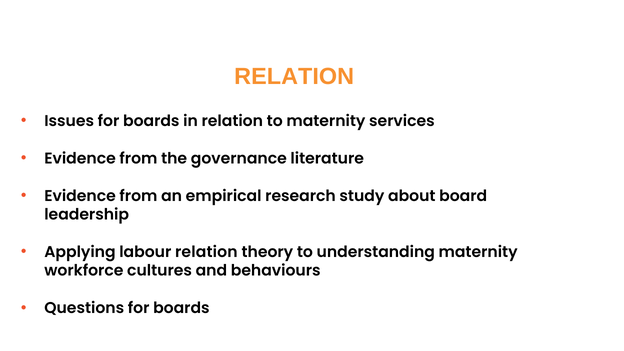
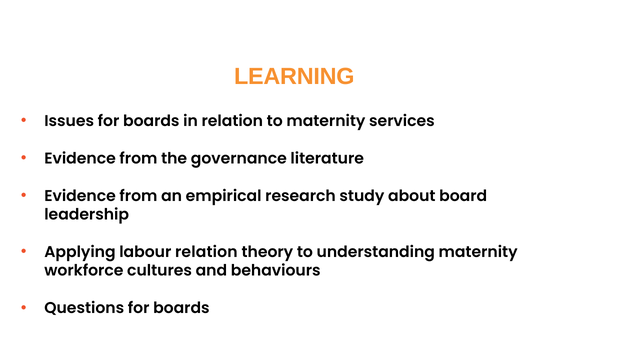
RELATION: RELATION -> LEARNING (294, 76)
